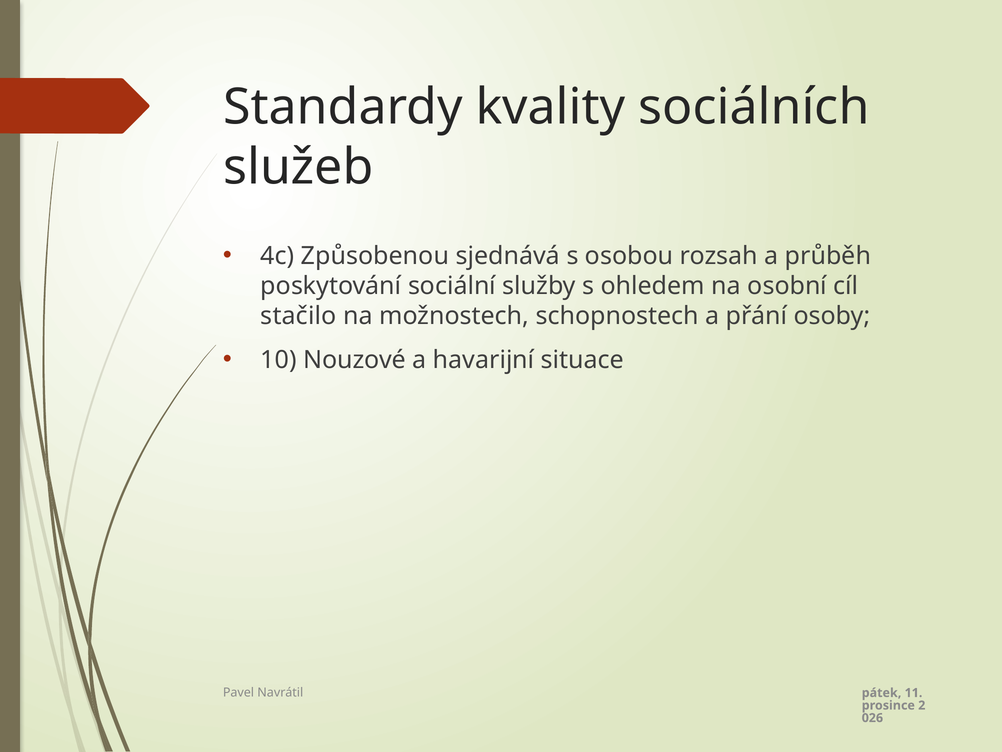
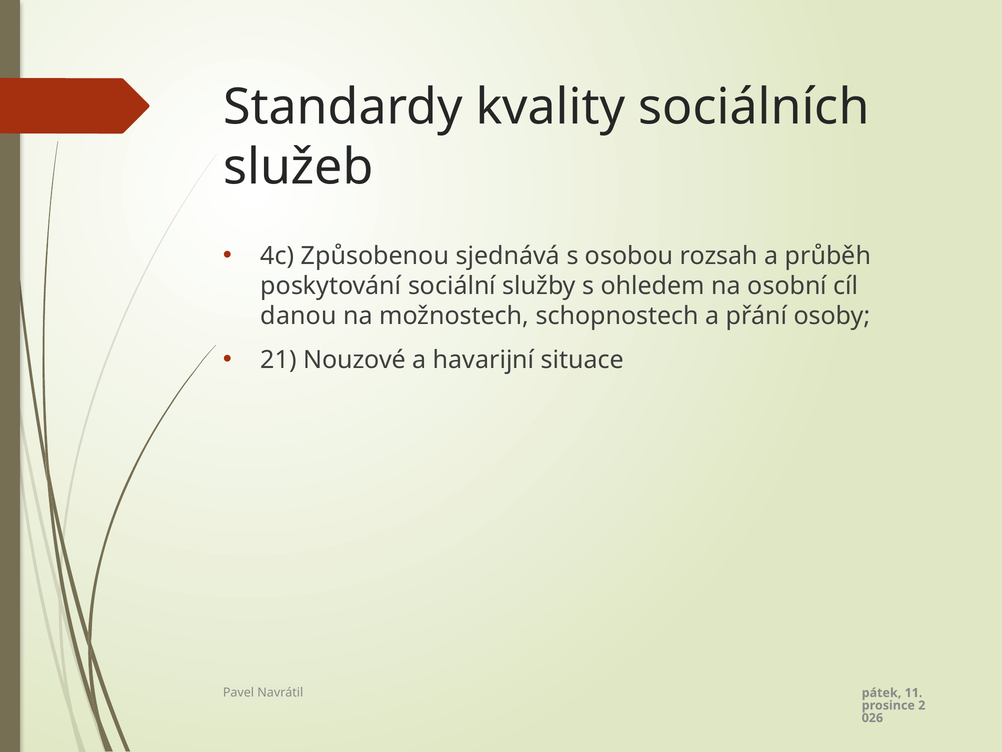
stačilo: stačilo -> danou (299, 316)
10: 10 -> 21 (279, 360)
